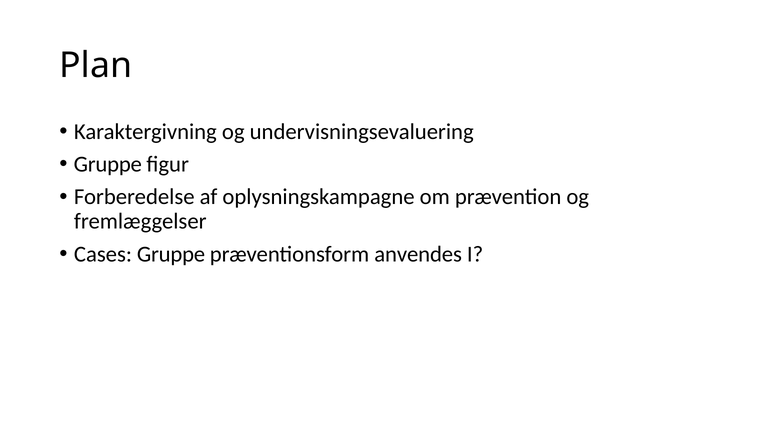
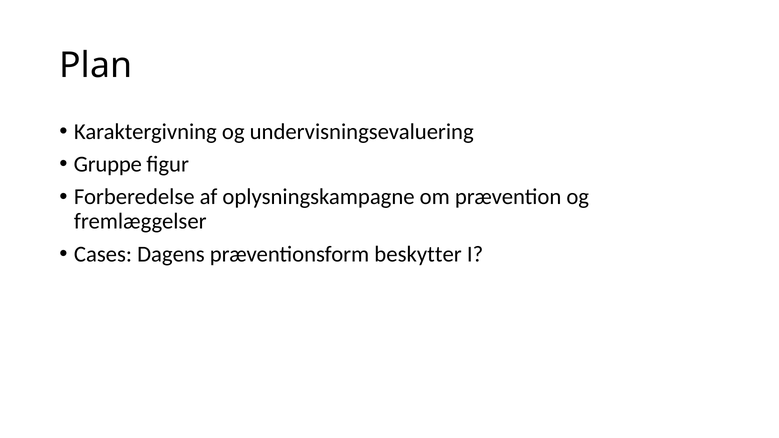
Cases Gruppe: Gruppe -> Dagens (171, 254)
anvendes: anvendes -> beskytter (418, 254)
